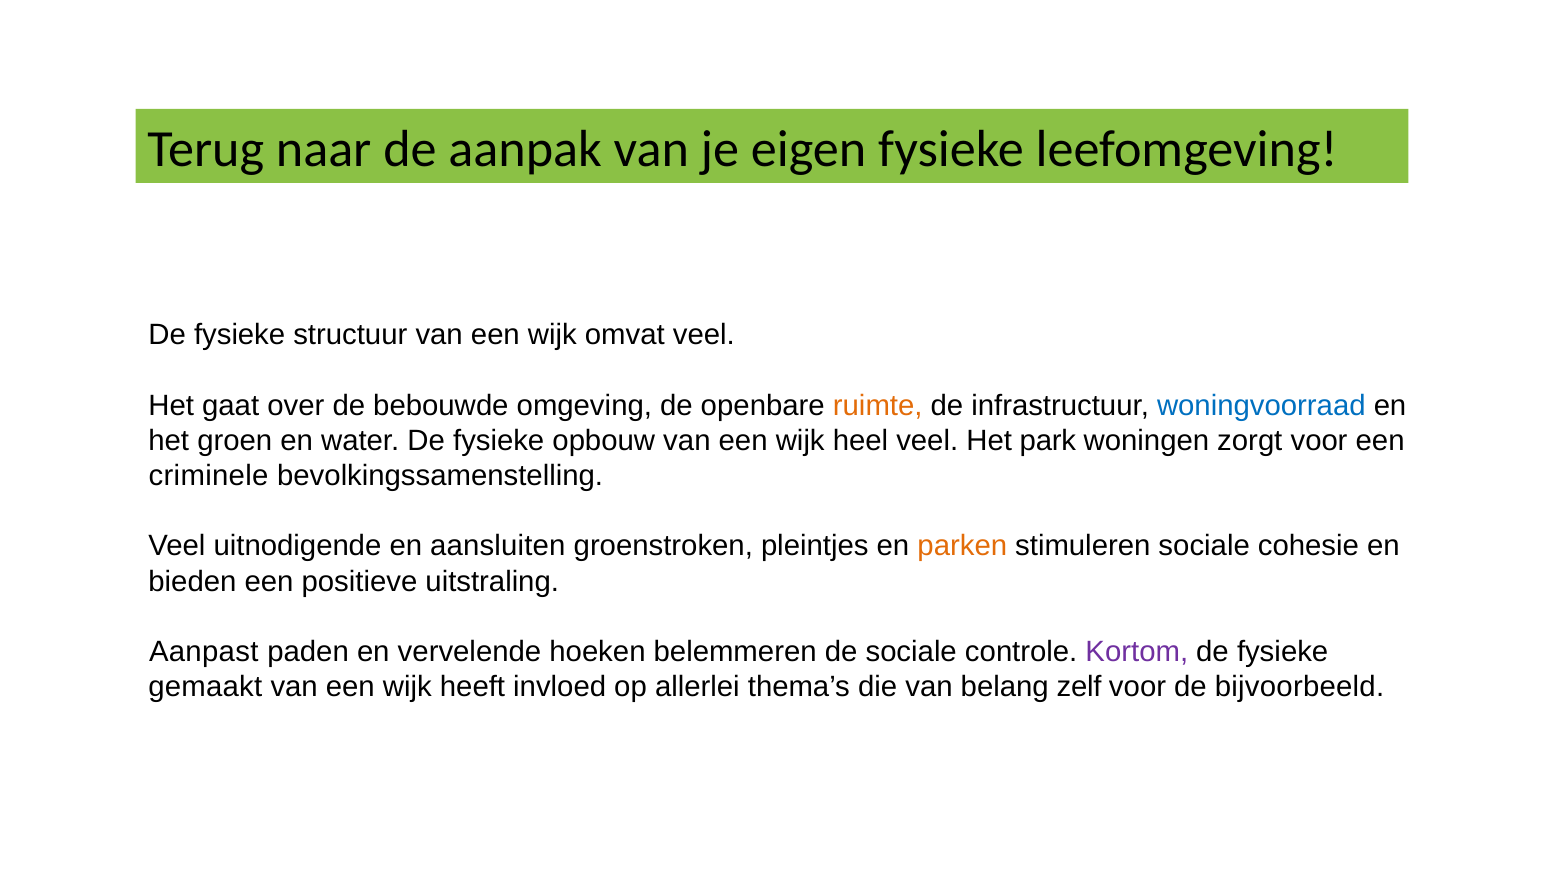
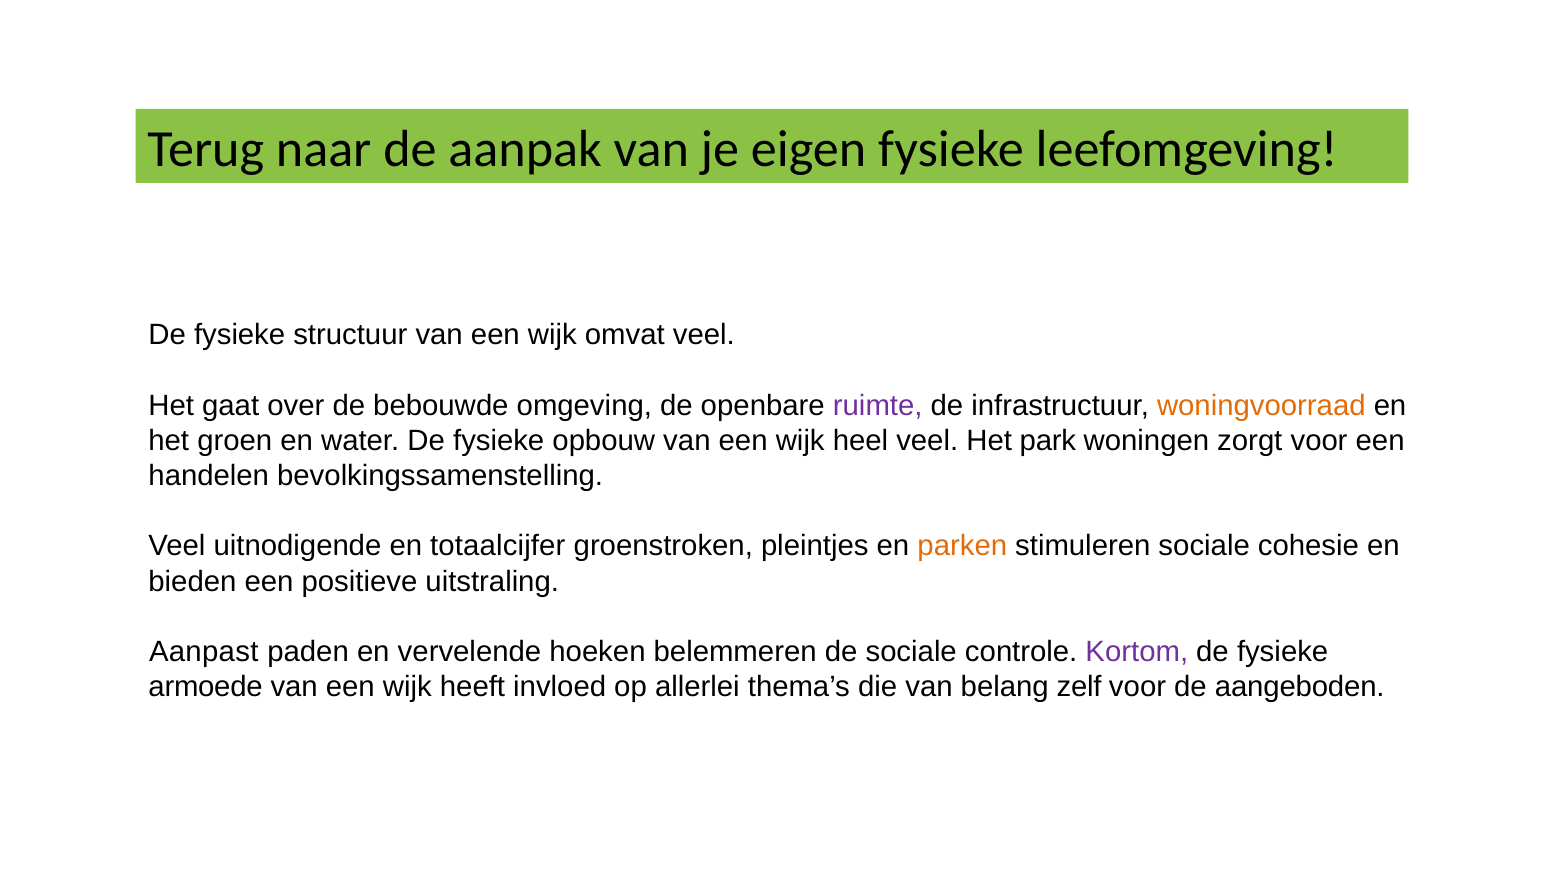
ruimte colour: orange -> purple (878, 406)
woningvoorraad colour: blue -> orange (1261, 406)
criminele: criminele -> handelen (209, 476)
aansluiten: aansluiten -> totaalcijfer (498, 546)
gemaakt: gemaakt -> armoede (206, 687)
bijvoorbeeld: bijvoorbeeld -> aangeboden (1300, 687)
